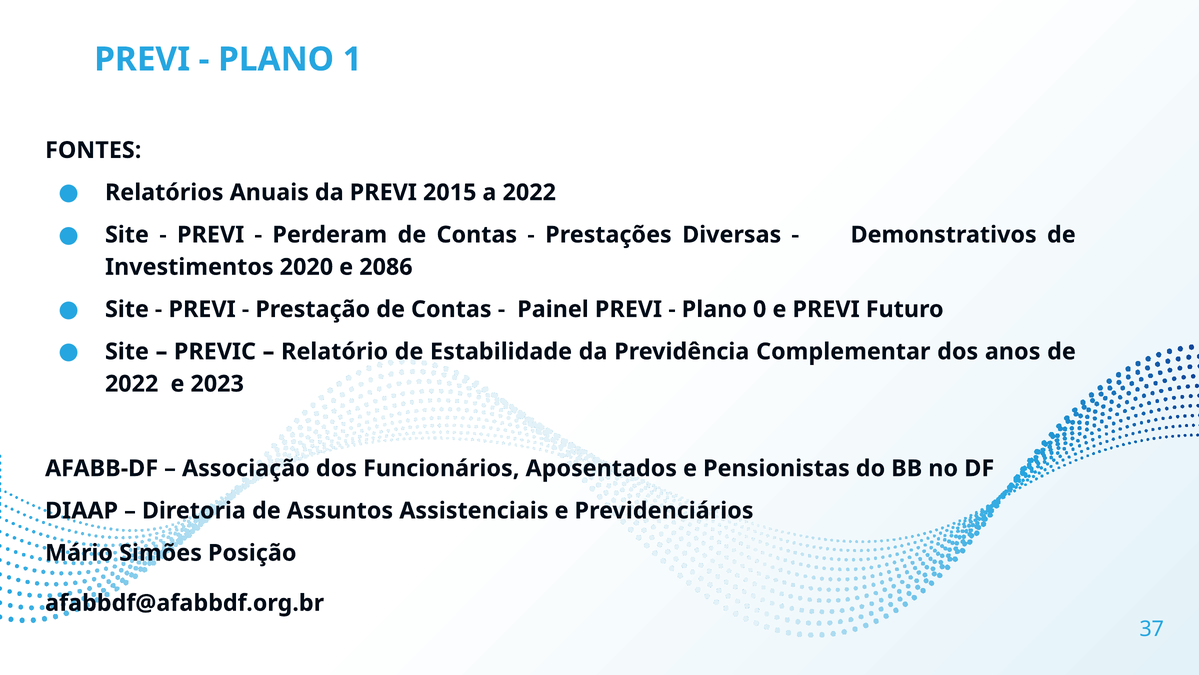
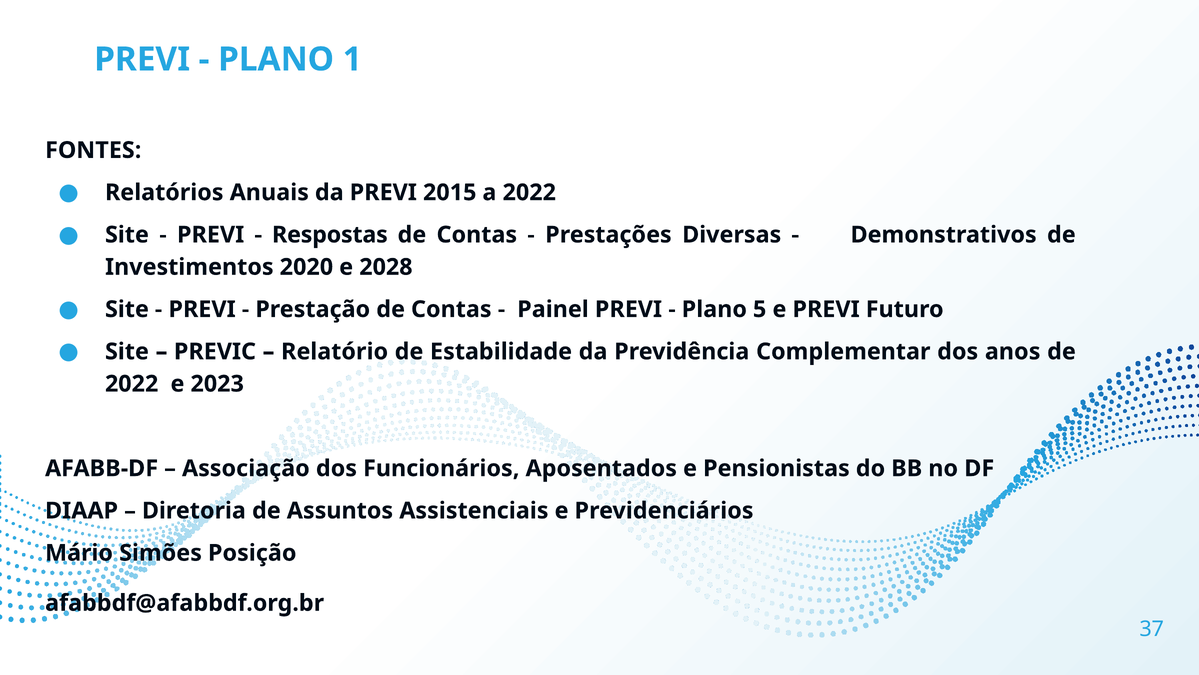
Perderam: Perderam -> Respostas (330, 235)
2086: 2086 -> 2028 (386, 267)
0: 0 -> 5 (760, 309)
